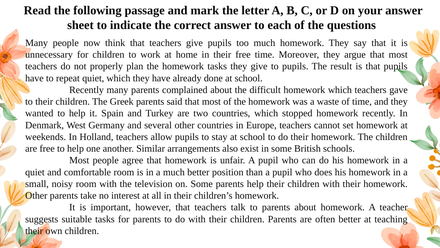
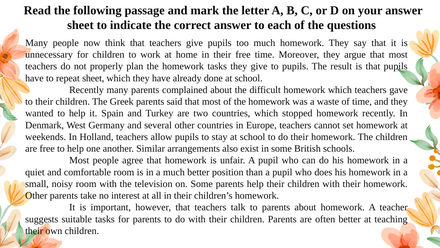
repeat quiet: quiet -> sheet (93, 78)
